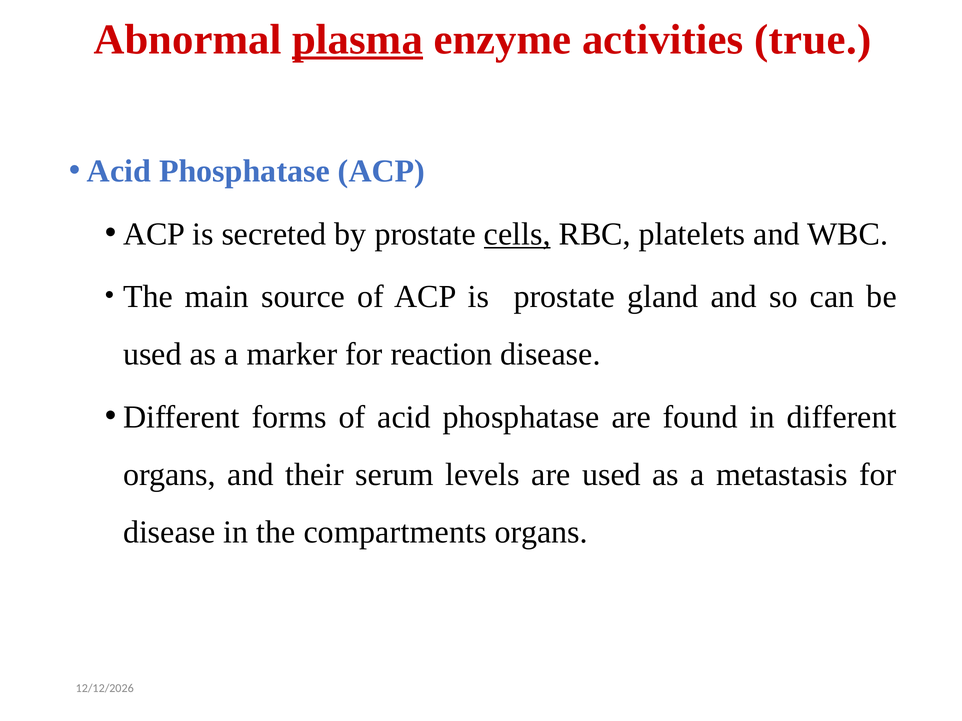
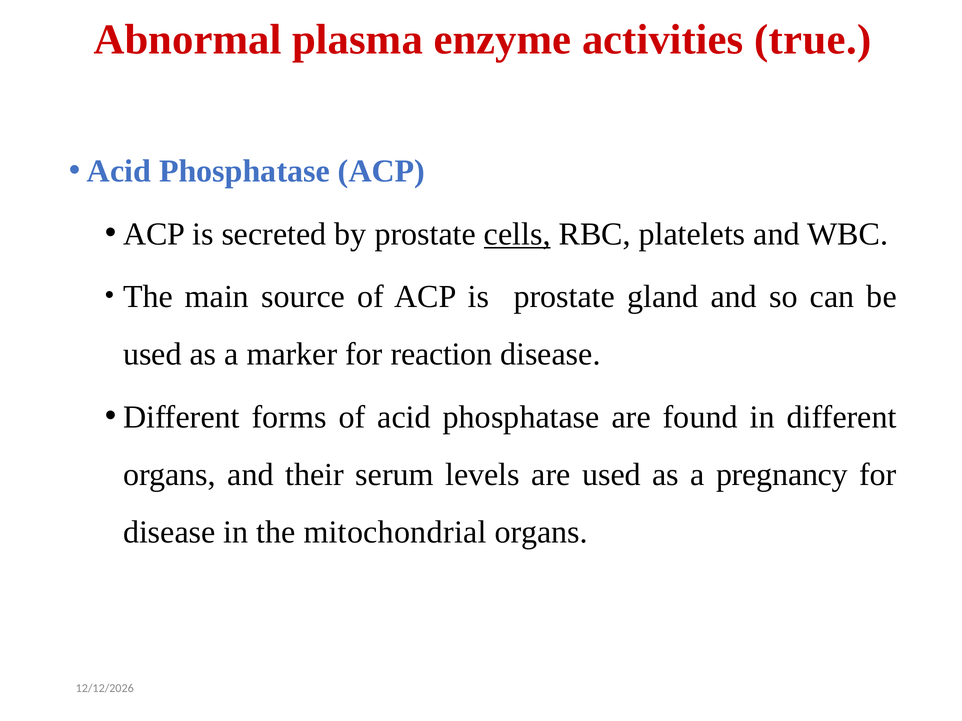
plasma underline: present -> none (358, 40)
metastasis: metastasis -> pregnancy (782, 475)
compartments: compartments -> mitochondrial (395, 533)
